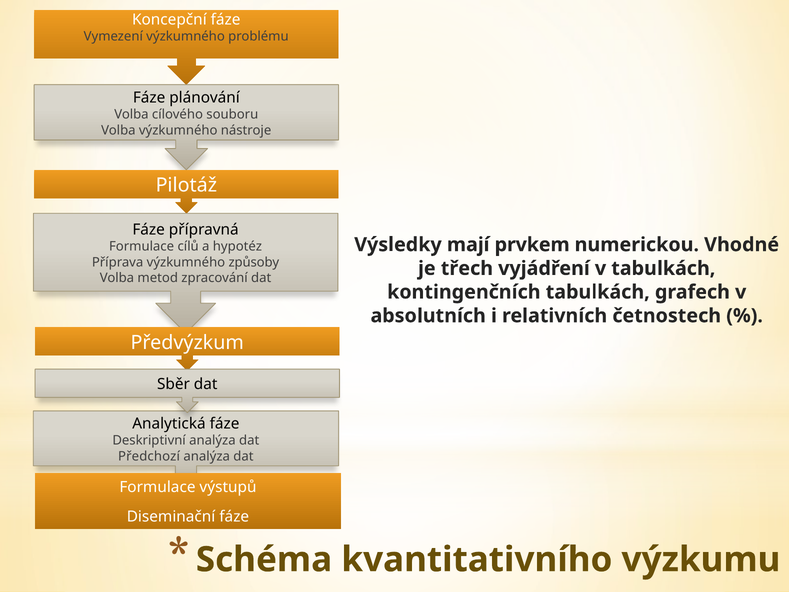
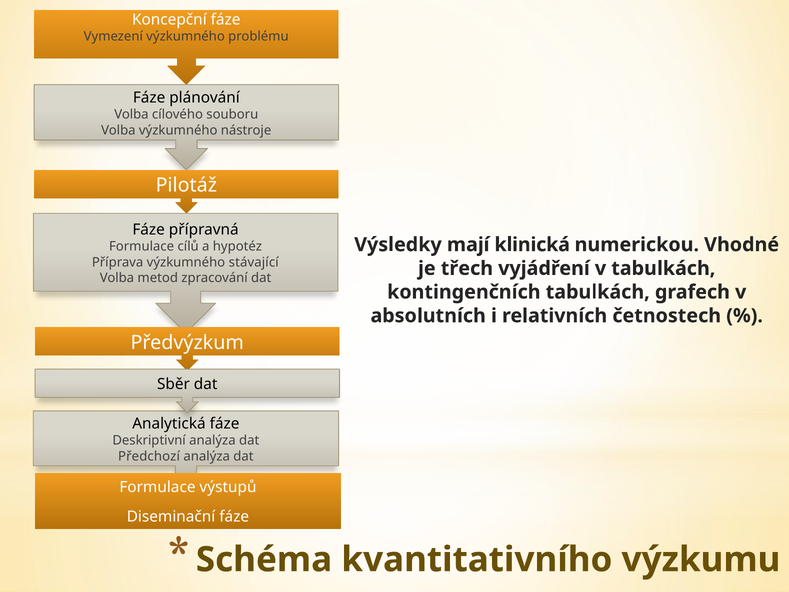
prvkem: prvkem -> klinická (532, 245)
způsoby: způsoby -> stávající (254, 262)
